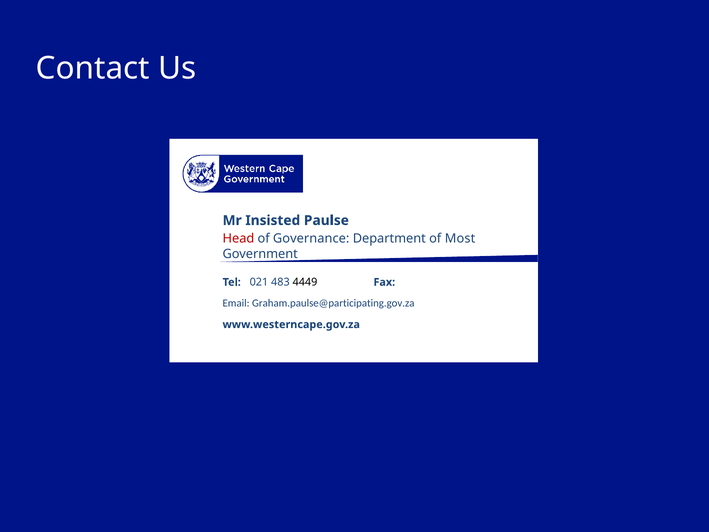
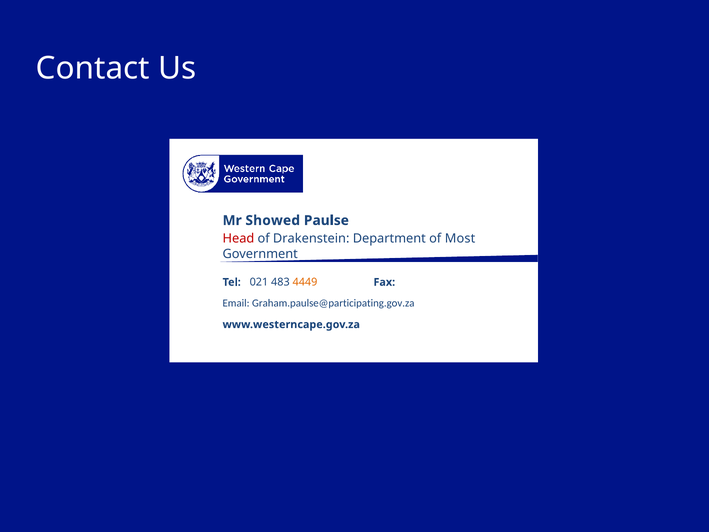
Insisted: Insisted -> Showed (273, 220)
Governance: Governance -> Drakenstein (311, 239)
4449 colour: black -> orange (305, 282)
